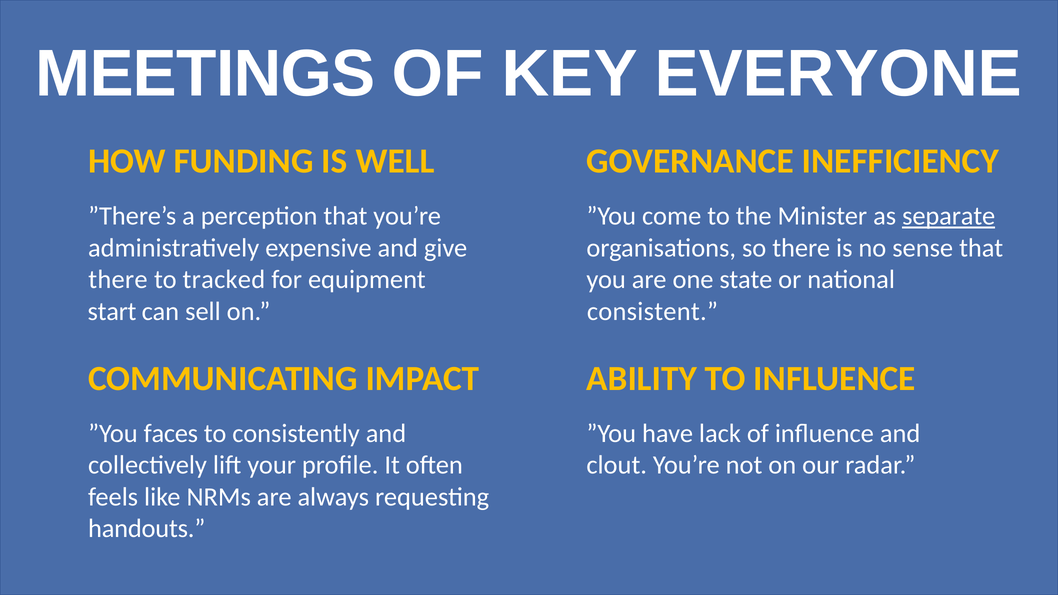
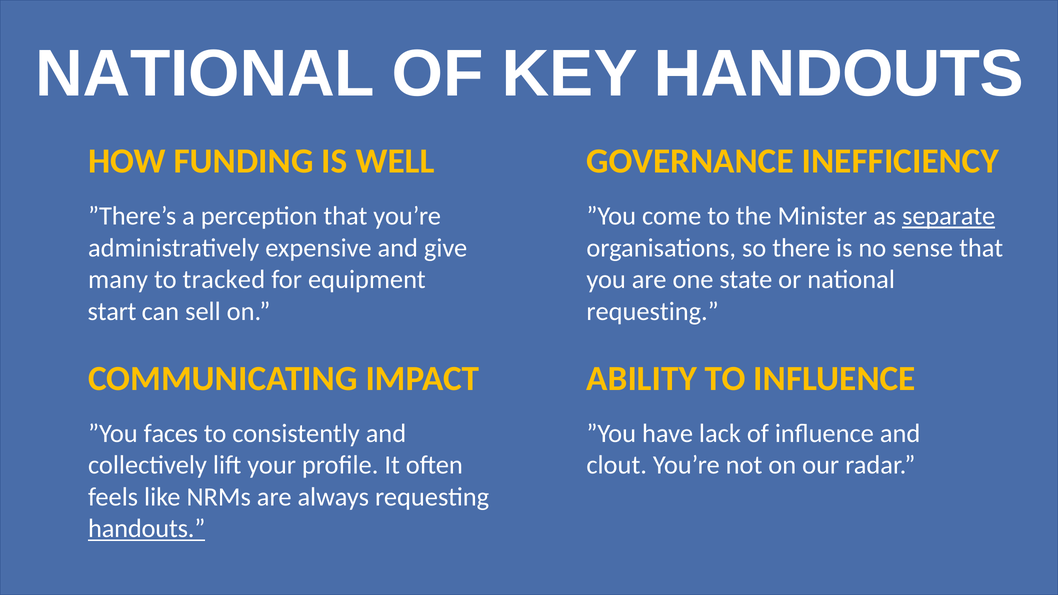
MEETINGS: MEETINGS -> NATIONAL (205, 74)
KEY EVERYONE: EVERYONE -> HANDOUTS (839, 74)
there: there -> many (118, 280)
consistent: consistent -> requesting (653, 311)
handouts underline: none -> present (147, 529)
